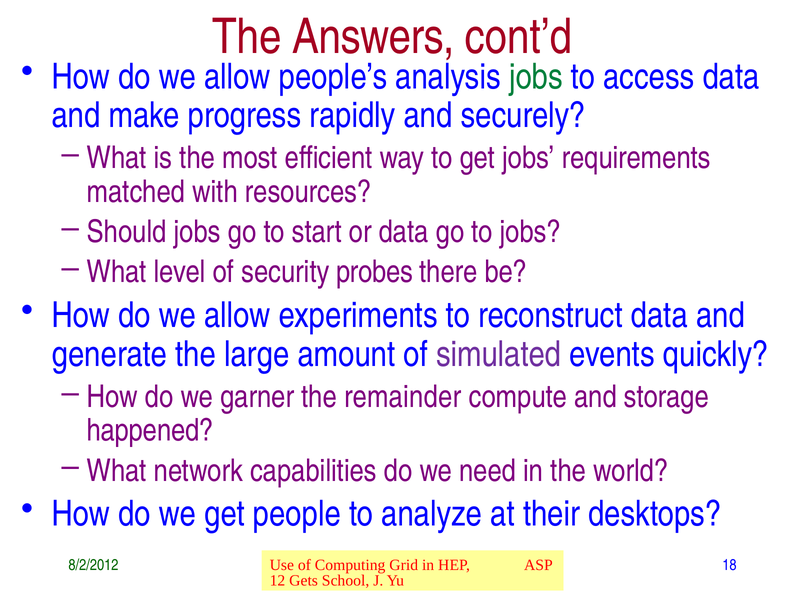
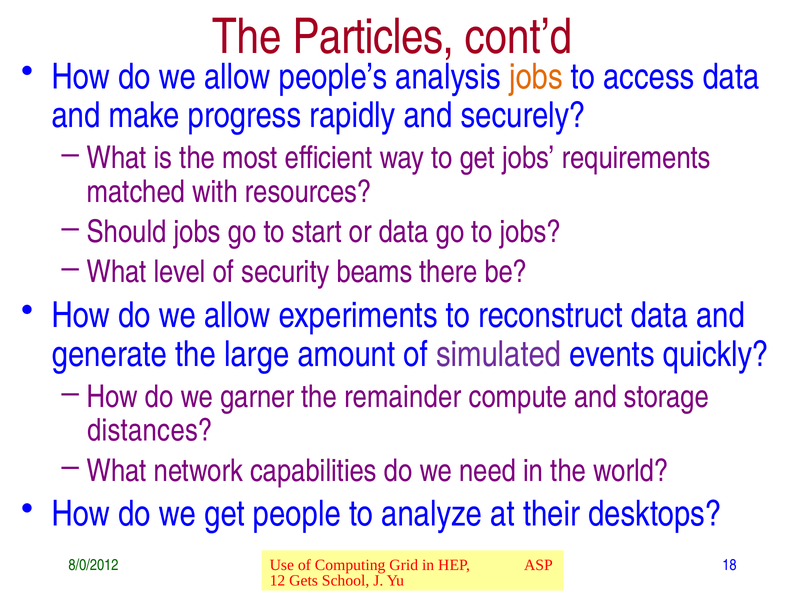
Answers: Answers -> Particles (373, 37)
jobs colour: green -> orange (536, 77)
probes: probes -> beams (374, 272)
happened: happened -> distances (150, 430)
8/2/2012: 8/2/2012 -> 8/0/2012 (93, 565)
